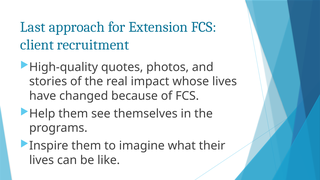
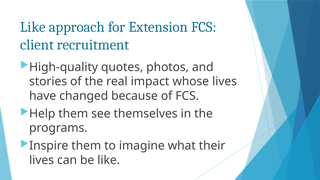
Last: Last -> Like (33, 27)
